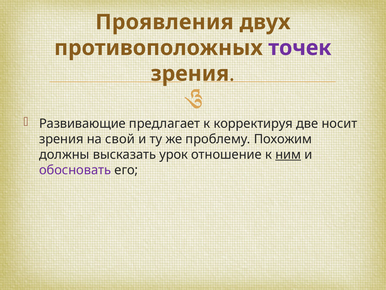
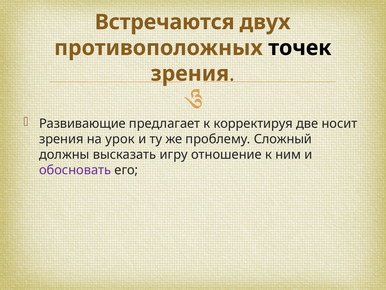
Проявления: Проявления -> Встречаются (165, 22)
точек colour: purple -> black (300, 48)
свой: свой -> урок (120, 139)
Похожим: Похожим -> Сложный (283, 139)
урок: урок -> игру (174, 154)
ним underline: present -> none (288, 154)
